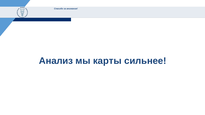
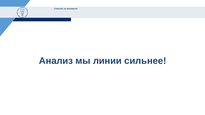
карты: карты -> линии (107, 61)
